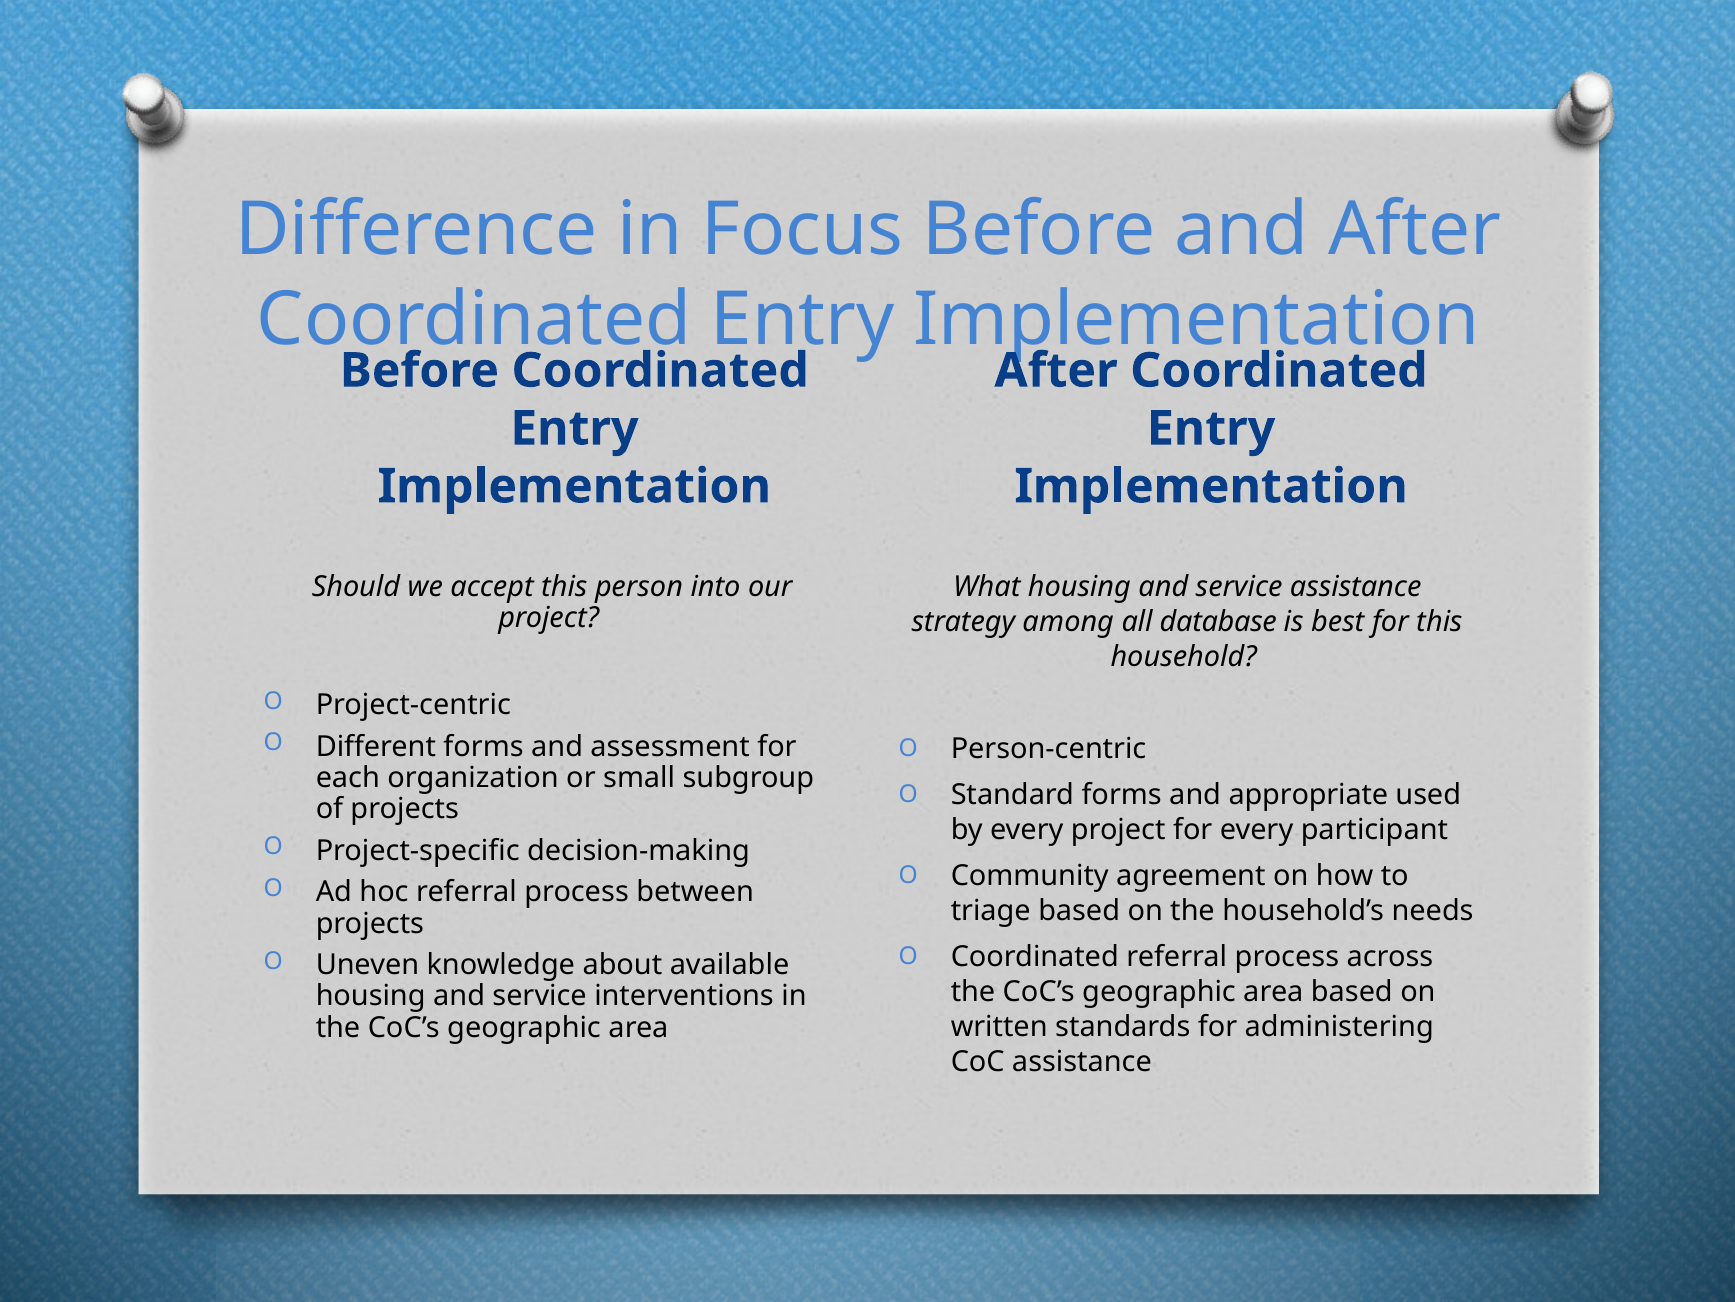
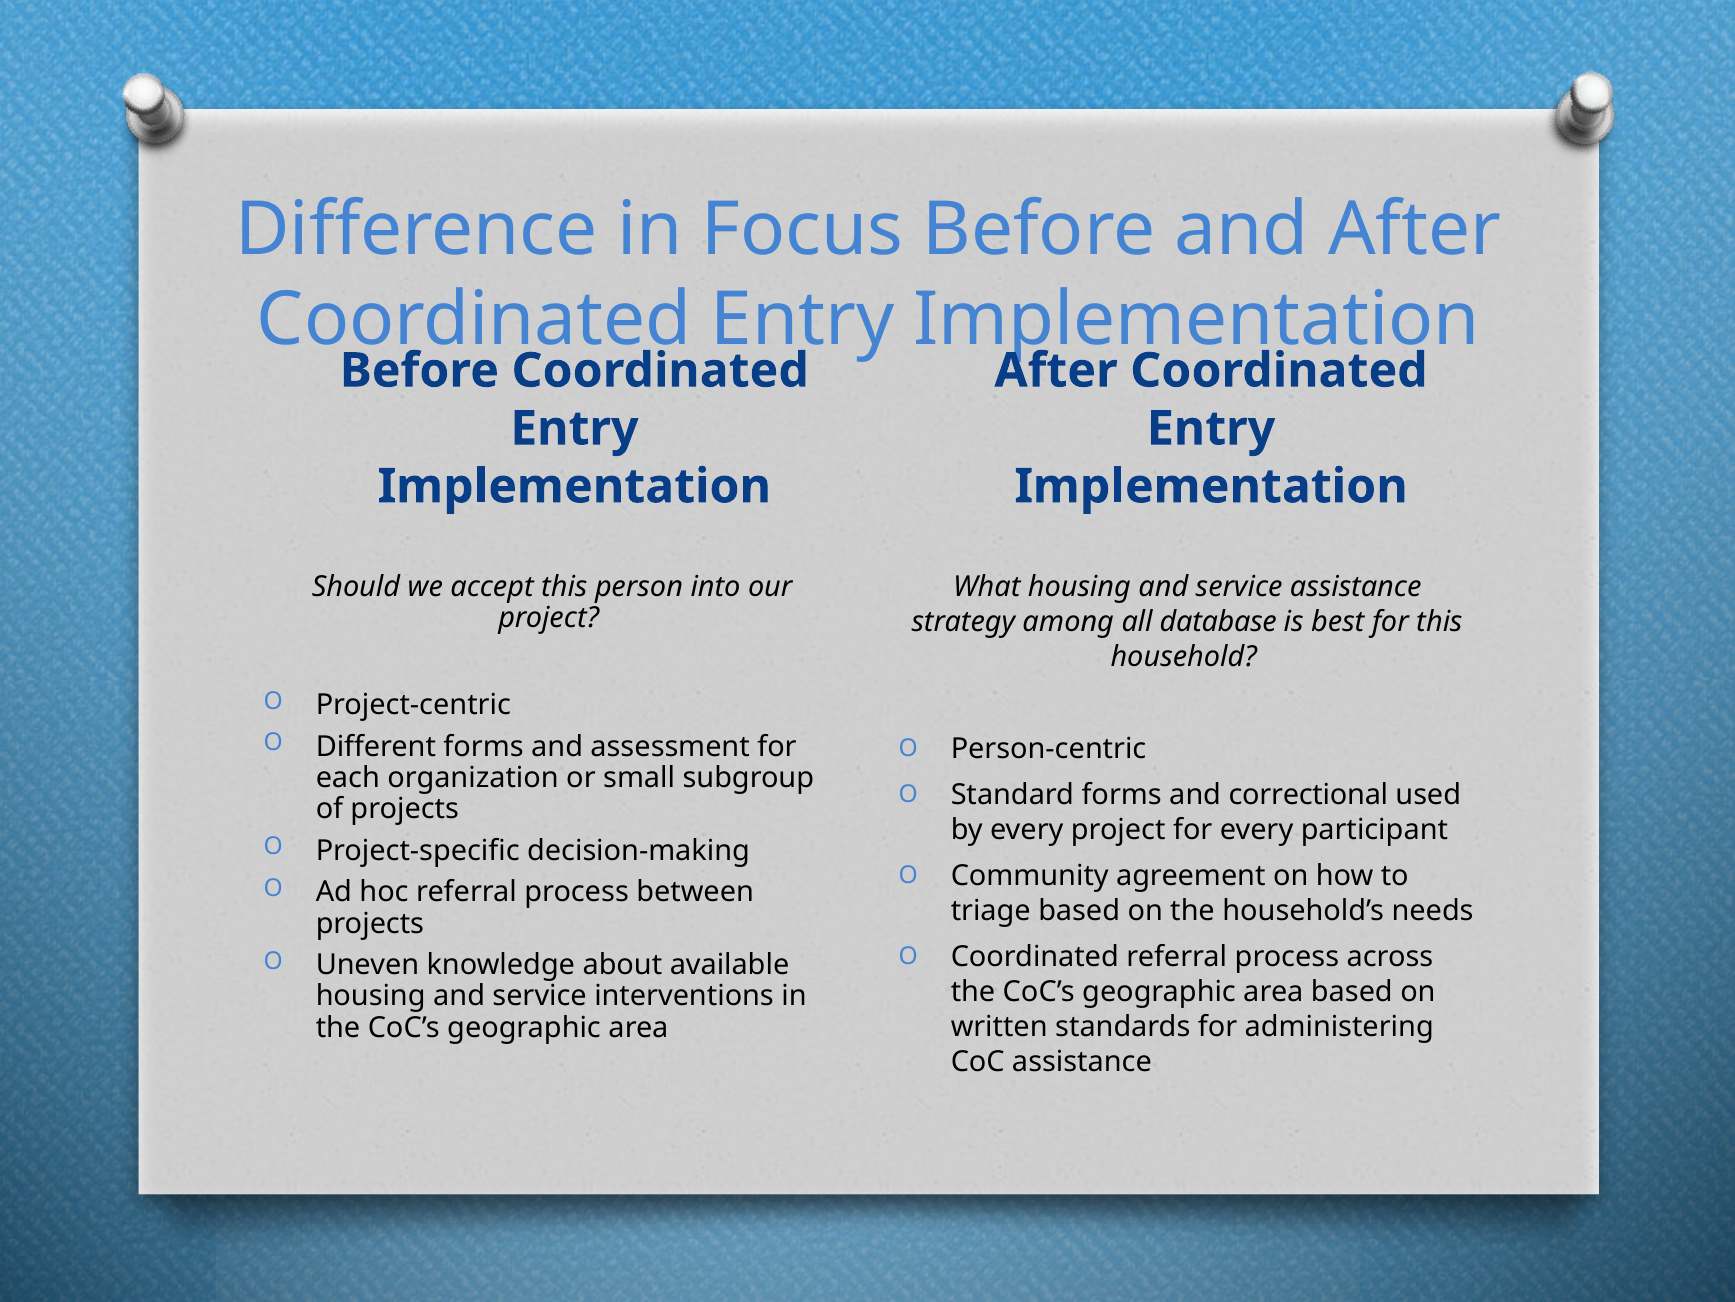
appropriate: appropriate -> correctional (1308, 795)
